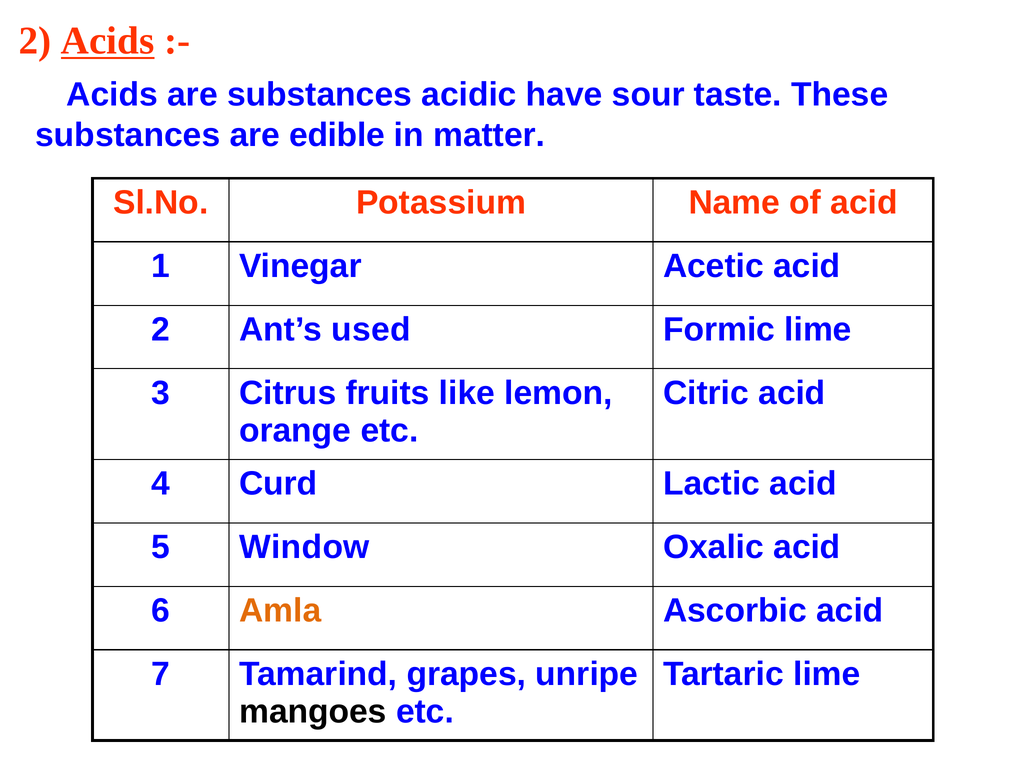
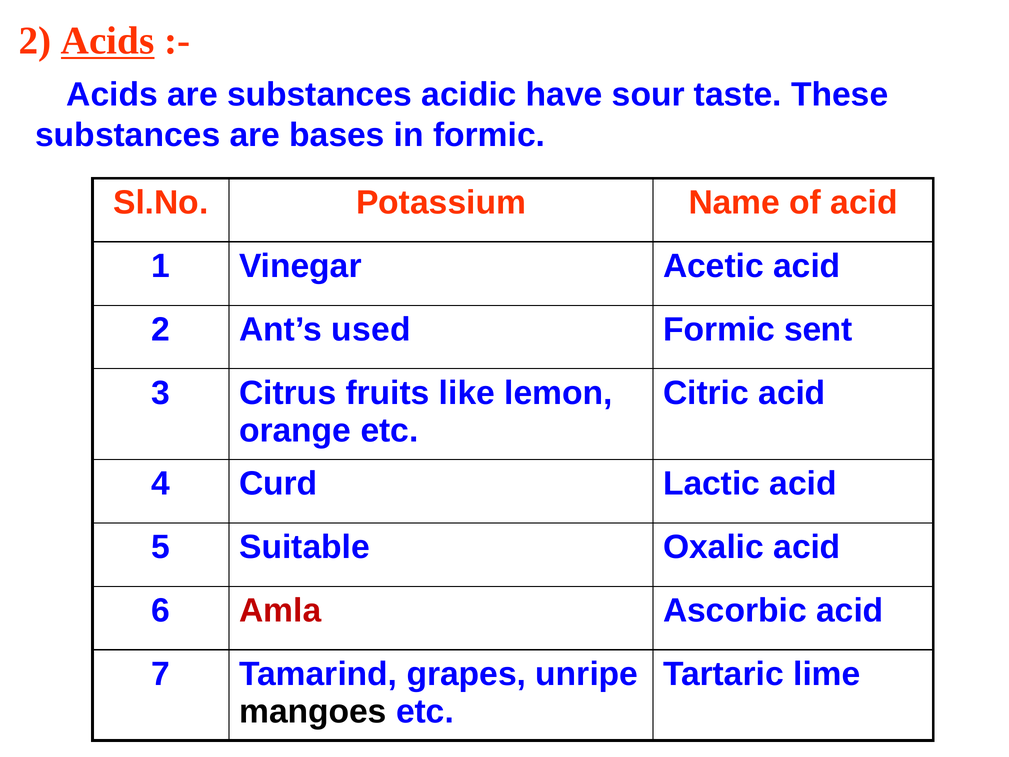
edible: edible -> bases (337, 135)
in matter: matter -> formic (489, 135)
Formic lime: lime -> sent (818, 330)
Window: Window -> Suitable (305, 547)
Amla colour: orange -> red (280, 611)
